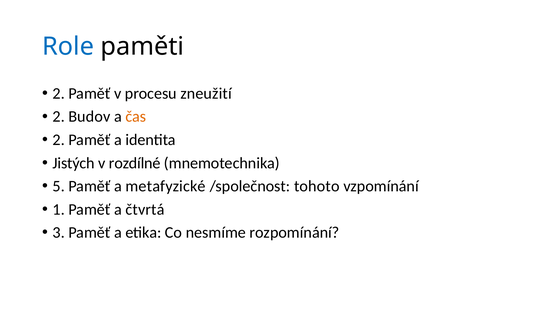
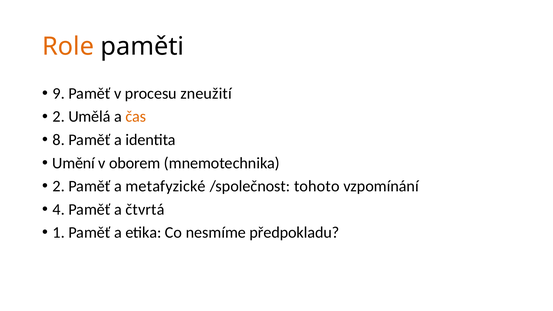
Role colour: blue -> orange (68, 46)
2: 2 -> 9 (59, 93)
Budov: Budov -> Umělá (89, 117)
2: 2 -> 8 (59, 140)
Jistých: Jistých -> Umění (74, 163)
rozdílné: rozdílné -> oborem (135, 163)
5: 5 -> 2 (59, 186)
1: 1 -> 4 (59, 209)
3: 3 -> 1 (59, 233)
rozpomínání: rozpomínání -> předpokladu (295, 233)
